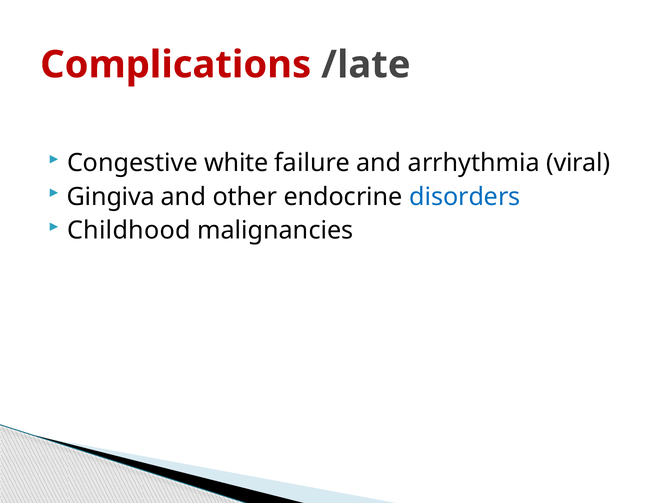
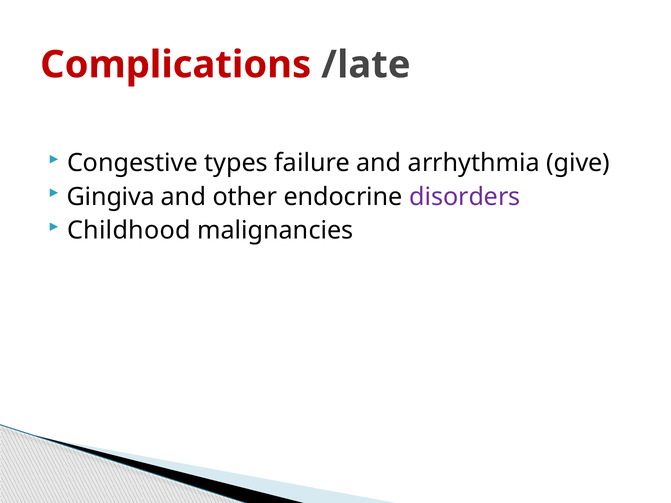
white: white -> types (236, 163)
viral: viral -> give (578, 163)
disorders colour: blue -> purple (465, 197)
